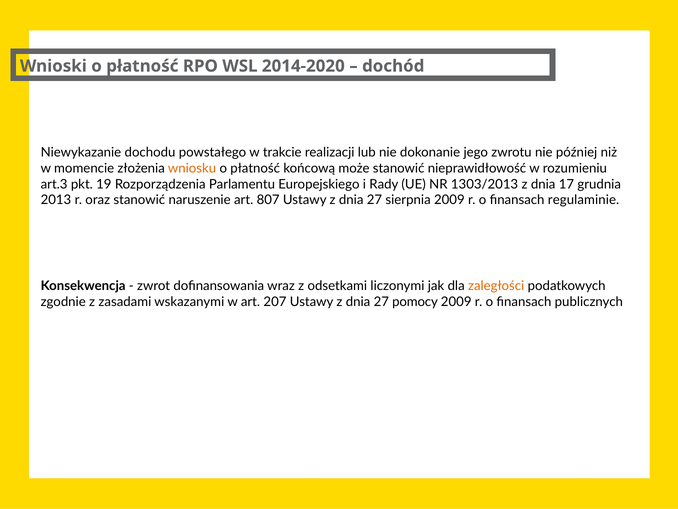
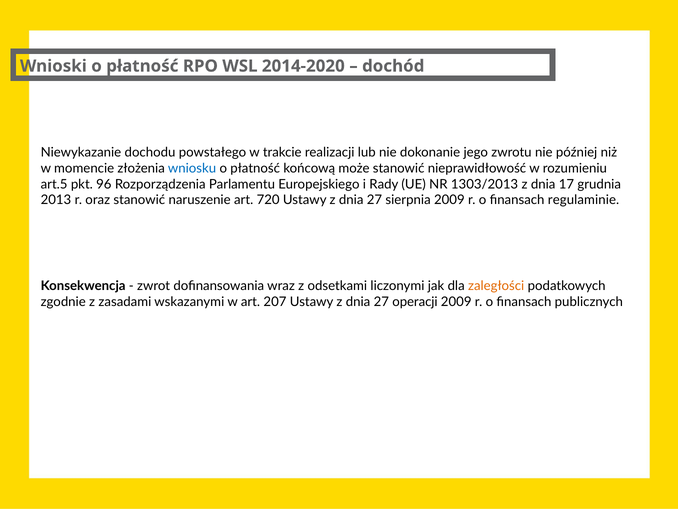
wniosku colour: orange -> blue (192, 168)
art.3: art.3 -> art.5 (54, 184)
19: 19 -> 96 (104, 184)
807: 807 -> 720 (268, 200)
pomocy: pomocy -> operacji (415, 302)
